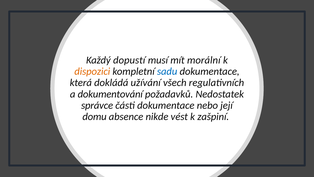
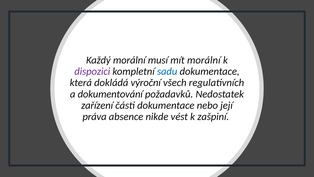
Každý dopustí: dopustí -> morální (129, 60)
dispozici colour: orange -> purple (92, 71)
užívání: užívání -> výroční (146, 83)
správce: správce -> zařízení (97, 105)
domu: domu -> práva (95, 117)
